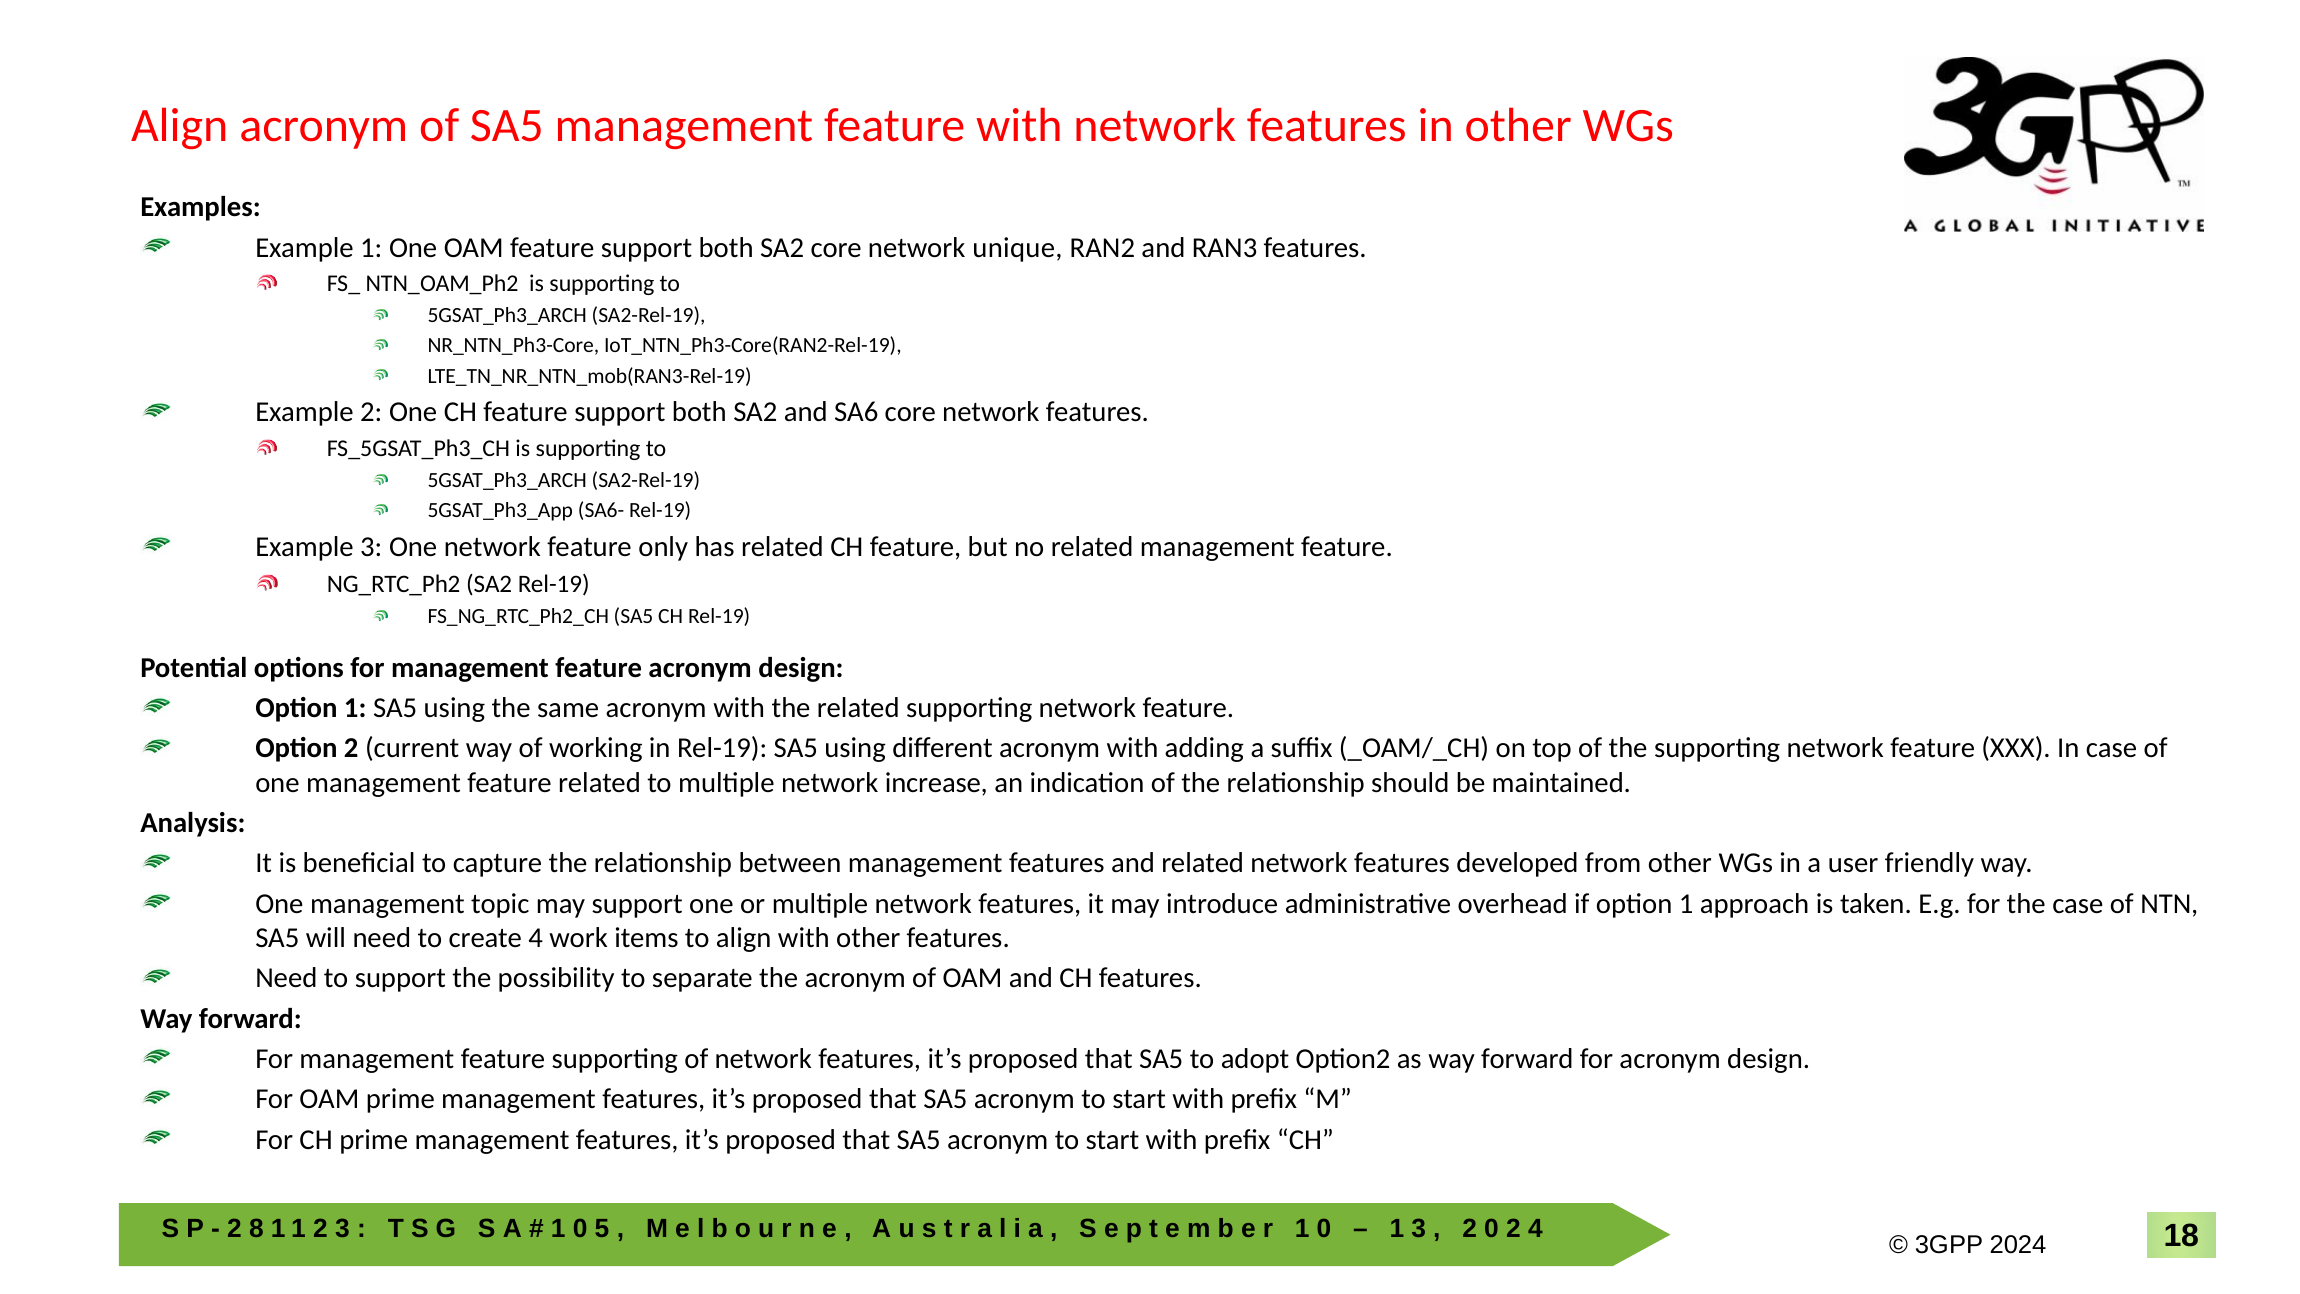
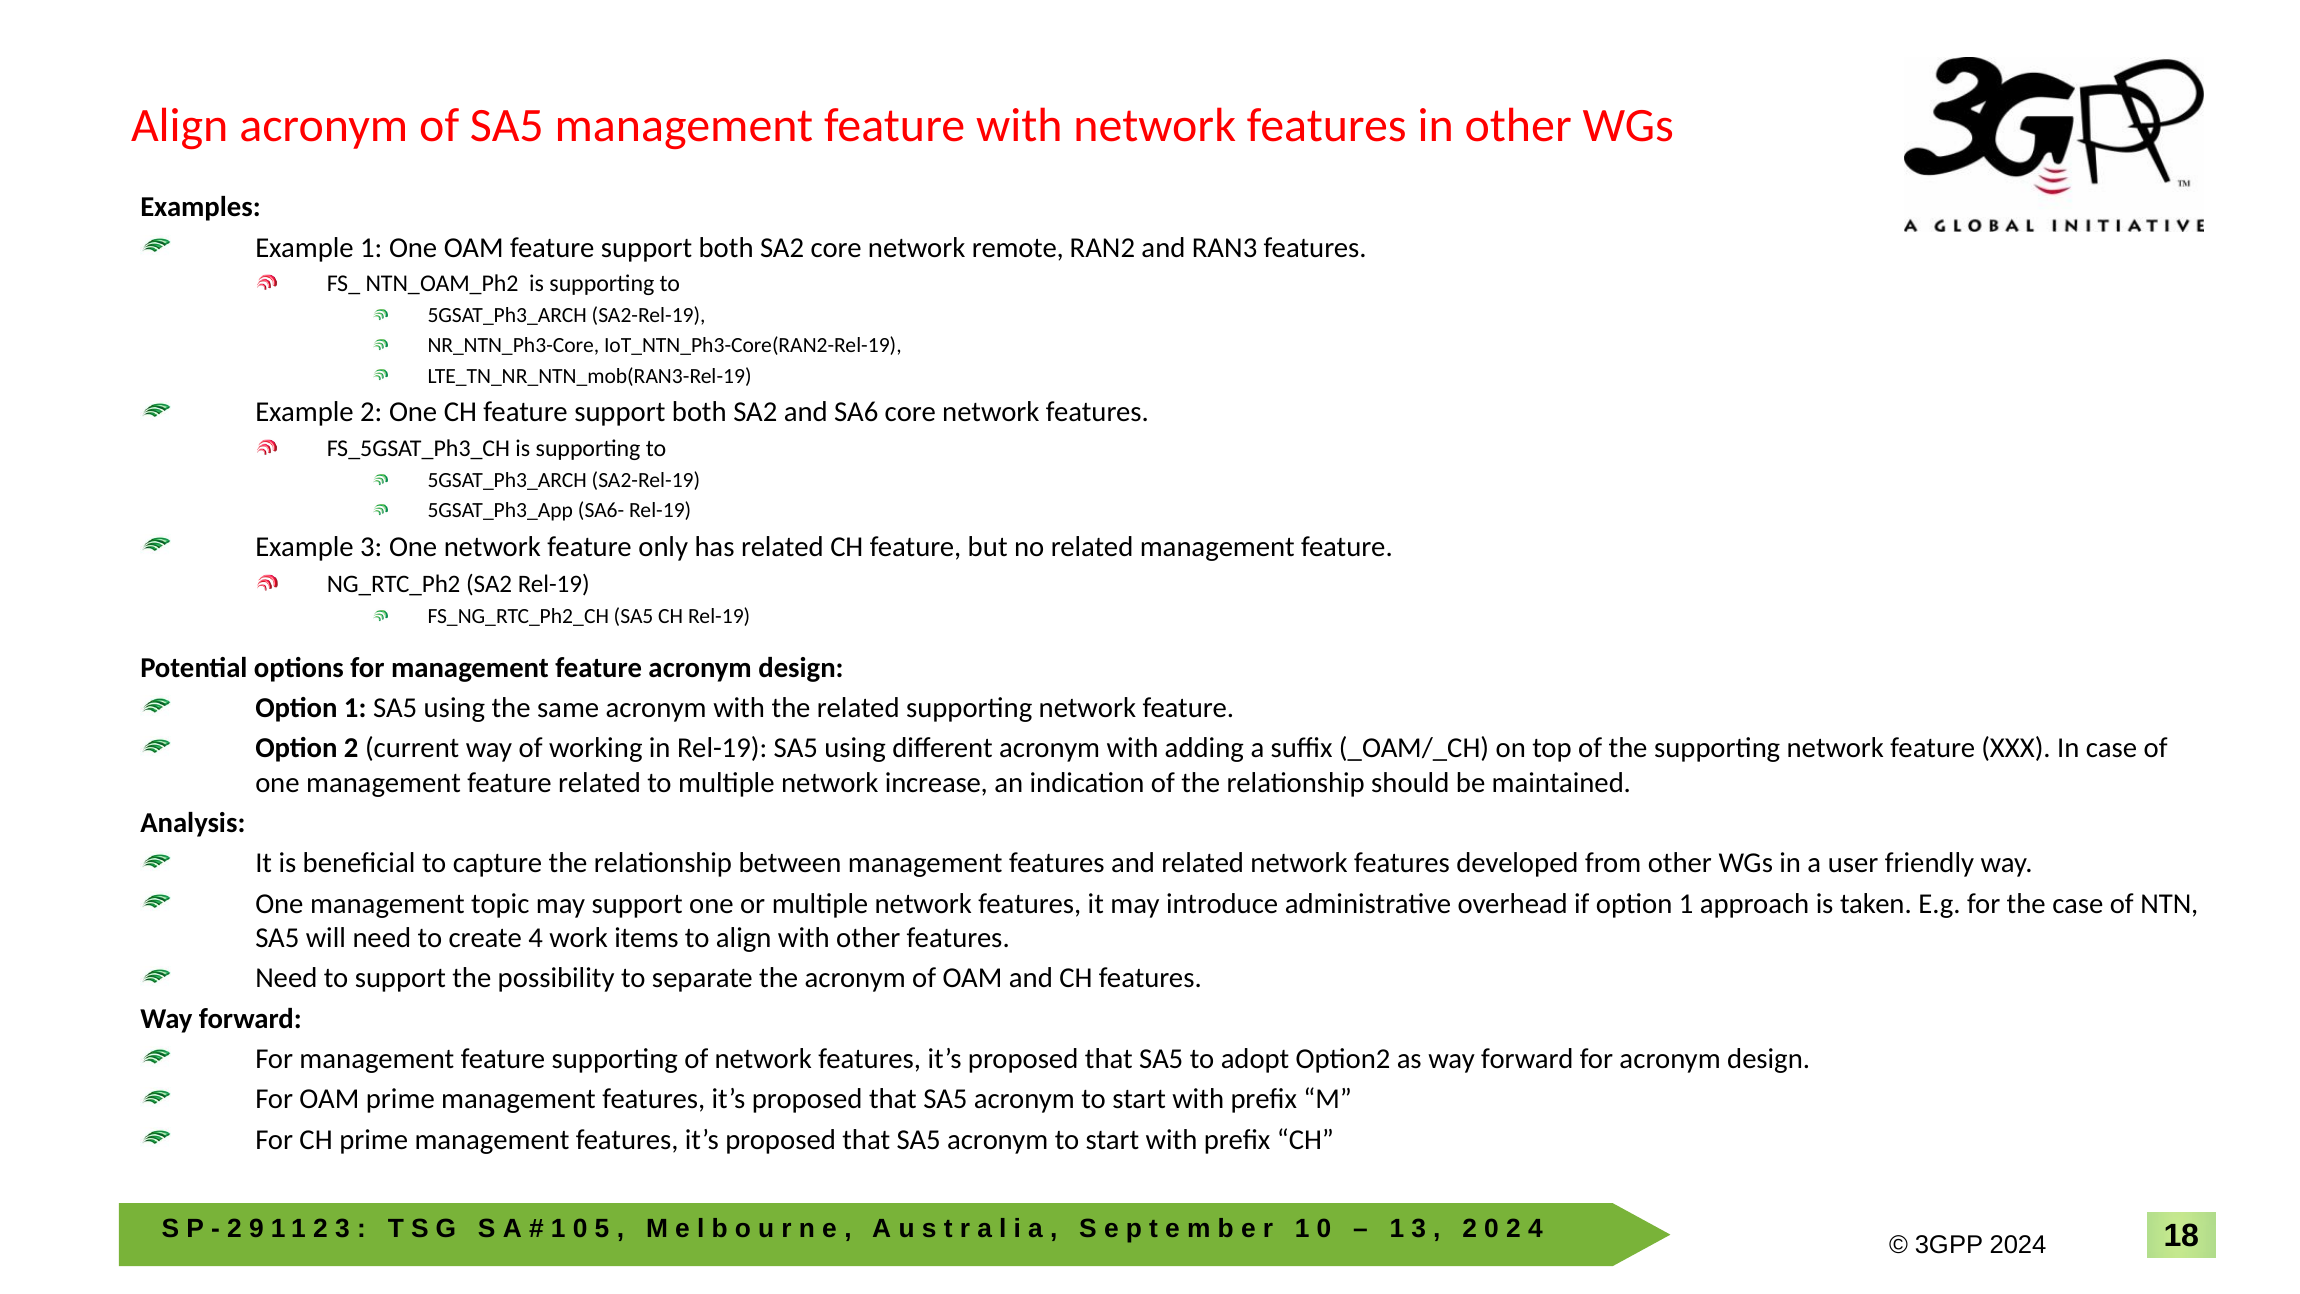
unique: unique -> remote (1018, 248)
8: 8 -> 9 (256, 1229)
